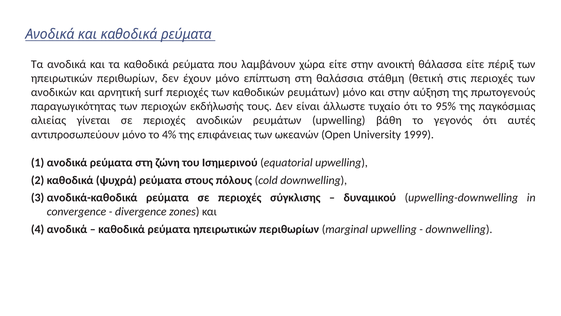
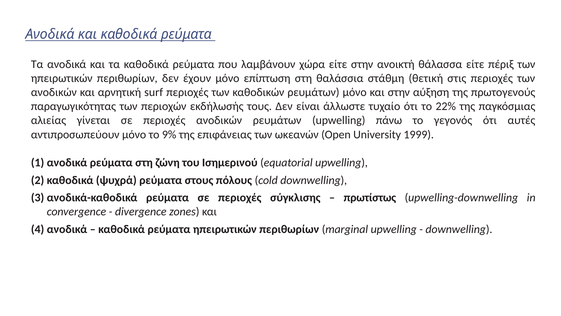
95%: 95% -> 22% (446, 106)
βάθη: βάθη -> πάνω (389, 120)
4%: 4% -> 9% (169, 134)
δυναμικού: δυναμικού -> πρωτίστως (370, 197)
